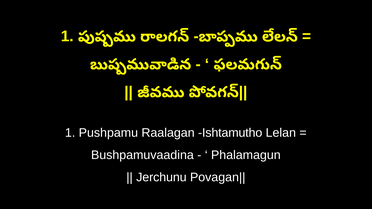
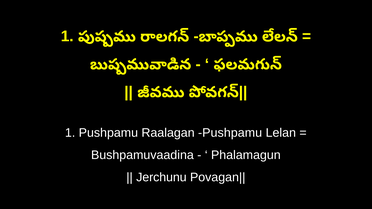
Raalagan Ishtamutho: Ishtamutho -> Pushpamu (230, 133)
